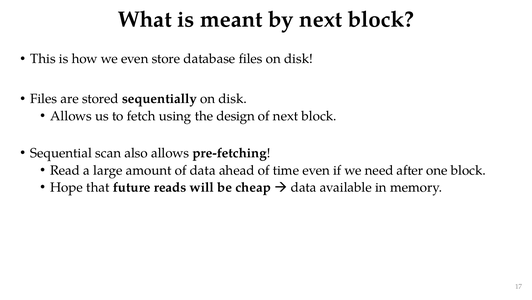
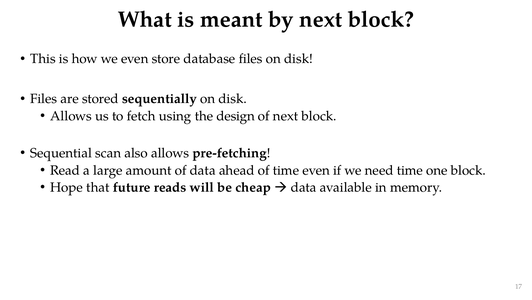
need after: after -> time (410, 170)
